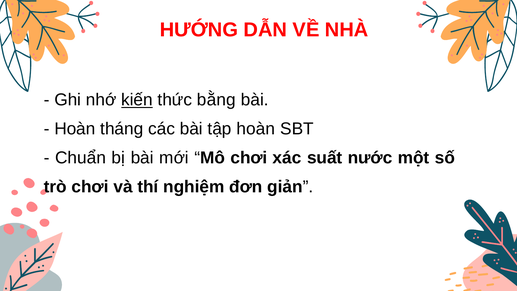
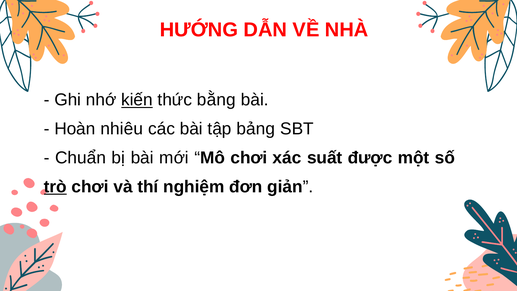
tháng: tháng -> nhiêu (122, 129)
tập hoàn: hoàn -> bảng (256, 129)
nước: nước -> được (370, 158)
trò underline: none -> present (55, 187)
